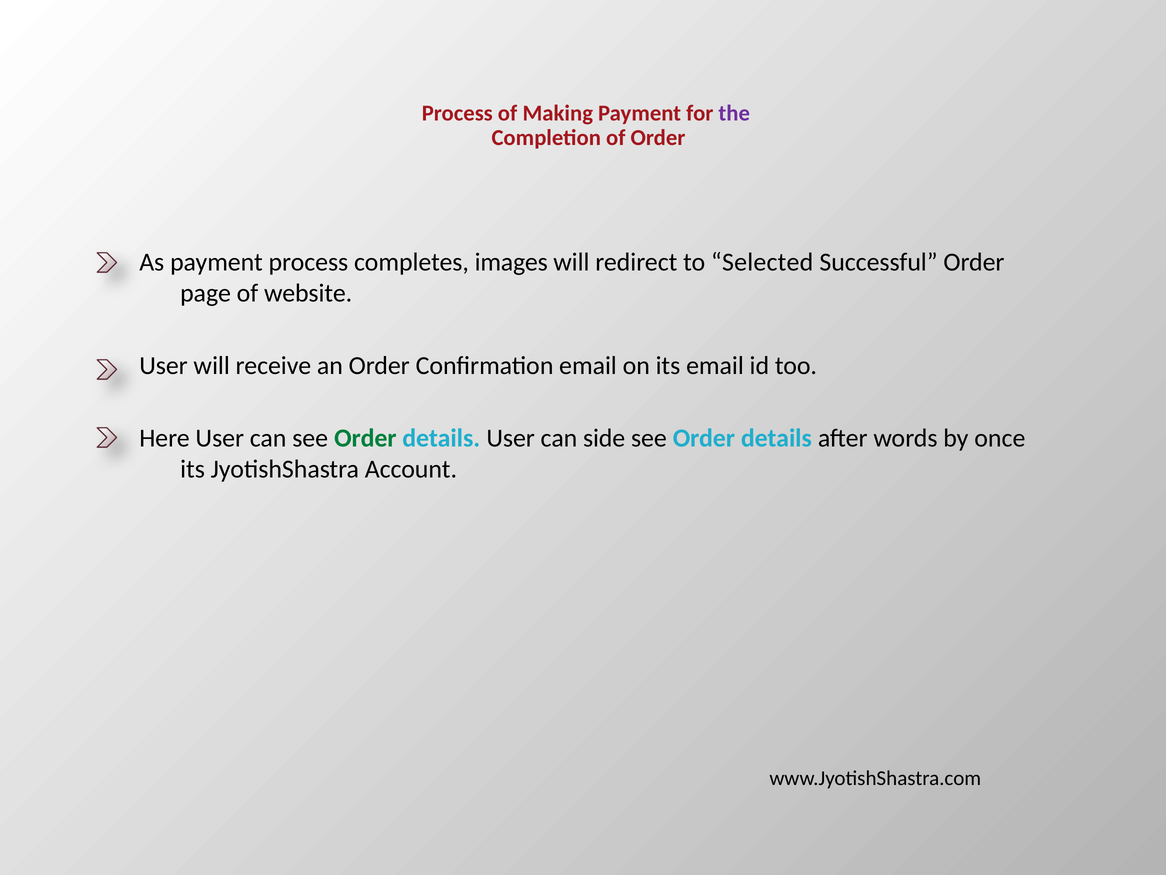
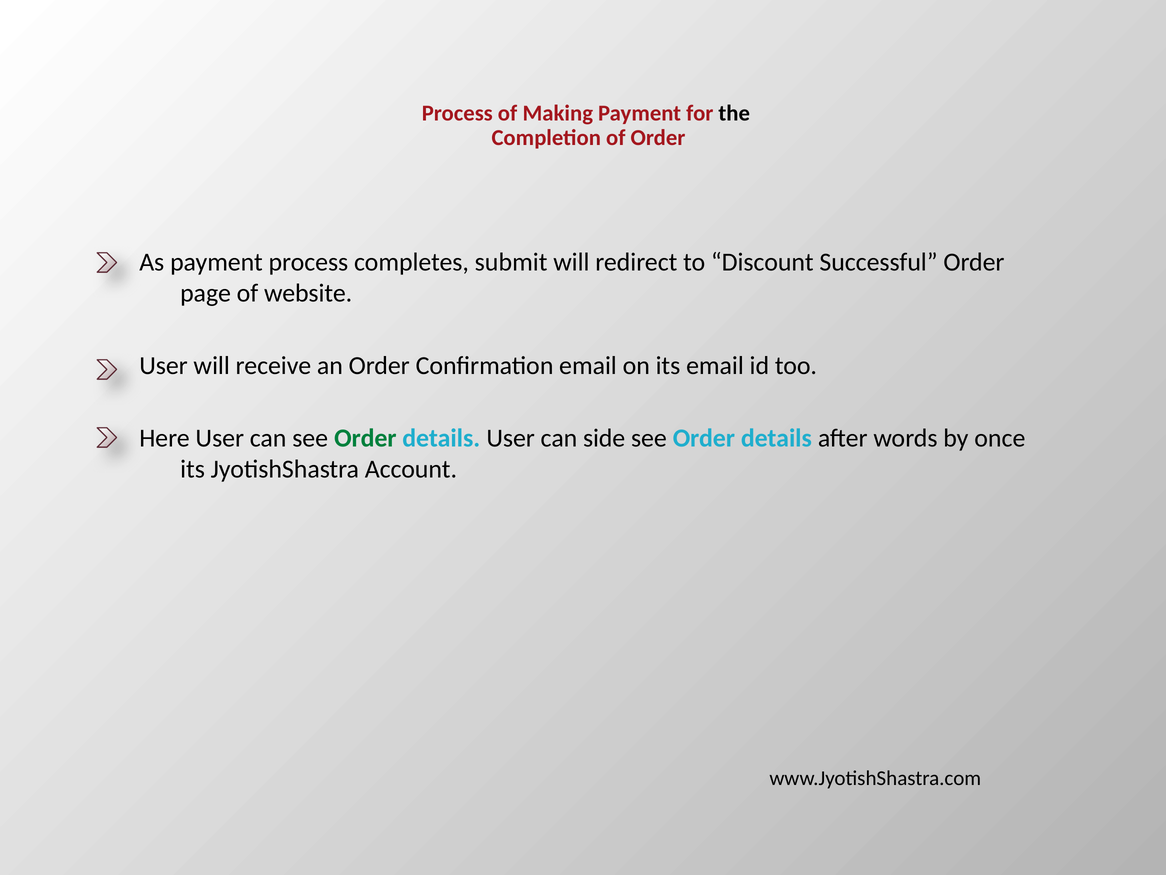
the colour: purple -> black (734, 113)
images: images -> submit (511, 262)
Selected: Selected -> Discount (762, 262)
